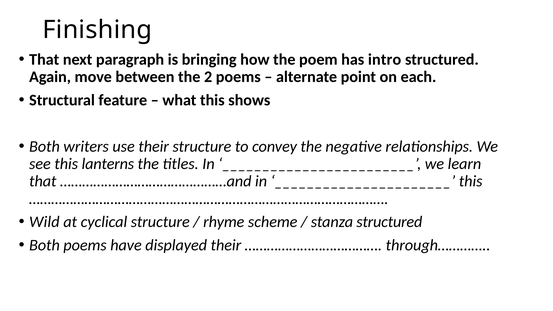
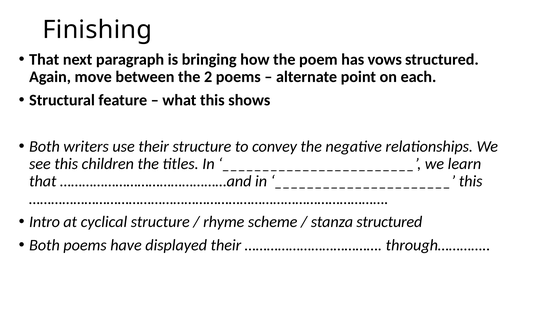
intro: intro -> vows (385, 59)
lanterns: lanterns -> children (108, 164)
Wild: Wild -> Intro (45, 222)
